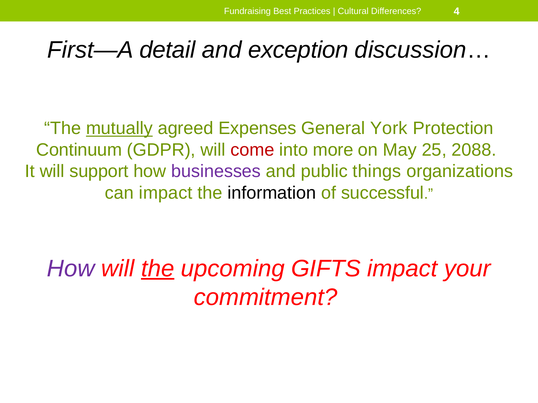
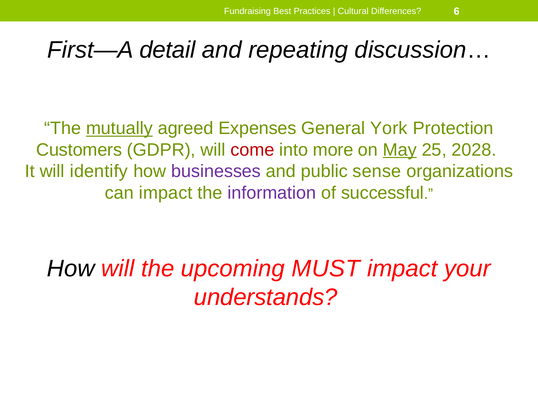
4: 4 -> 6 (457, 11)
exception: exception -> repeating (298, 50)
Continuum: Continuum -> Customers (79, 150)
May underline: none -> present (400, 150)
2088: 2088 -> 2028 (474, 150)
support: support -> identify (99, 172)
things: things -> sense (377, 172)
information colour: black -> purple (272, 193)
How colour: purple -> black (71, 269)
the underline: present -> none (158, 269)
GIFTS: GIFTS -> MUST (326, 269)
commitment: commitment -> understands (266, 298)
